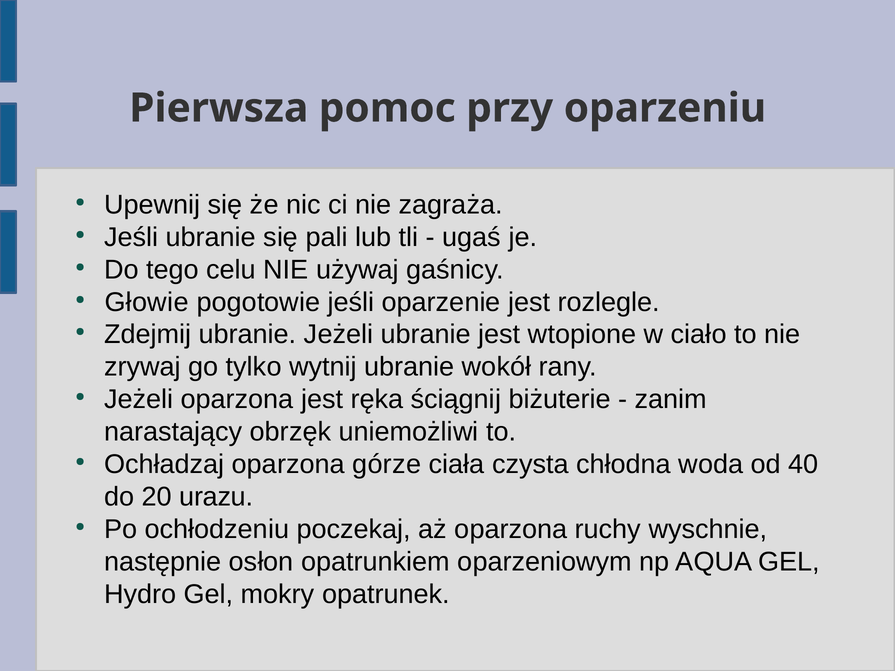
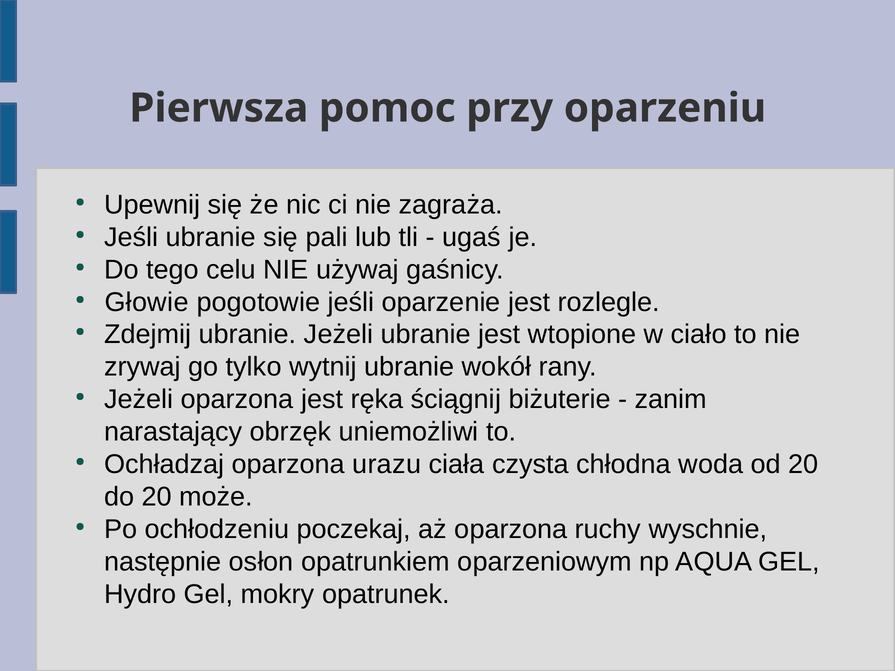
górze: górze -> urazu (387, 465)
od 40: 40 -> 20 (803, 465)
urazu: urazu -> może (216, 497)
